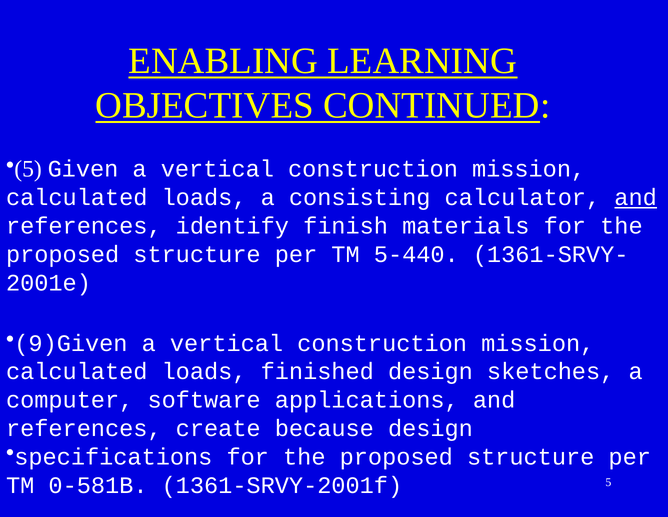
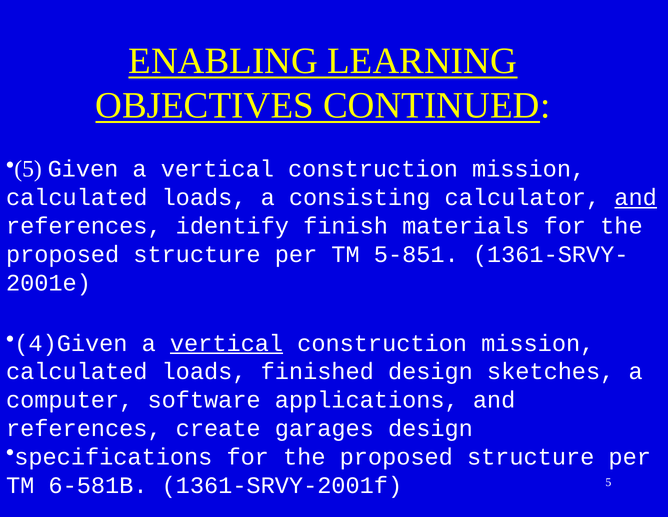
5-440: 5-440 -> 5-851 (416, 254)
9)Given: 9)Given -> 4)Given (71, 343)
vertical underline: none -> present (227, 343)
because: because -> garages (324, 428)
0-581B: 0-581B -> 6-581B (98, 484)
